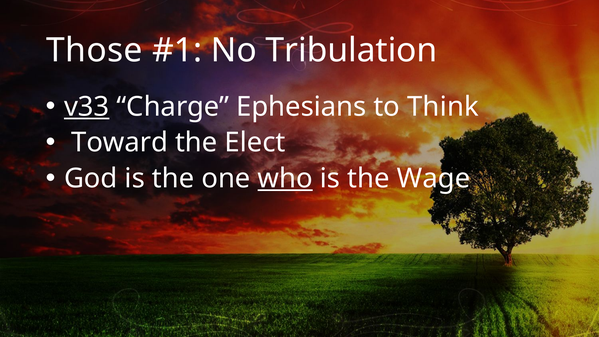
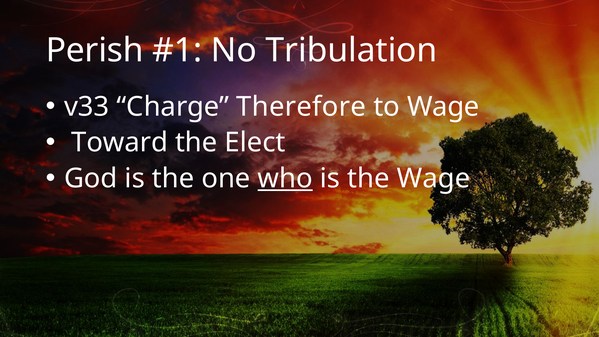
Those: Those -> Perish (95, 50)
v33 underline: present -> none (87, 107)
Ephesians: Ephesians -> Therefore (301, 107)
to Think: Think -> Wage (443, 107)
